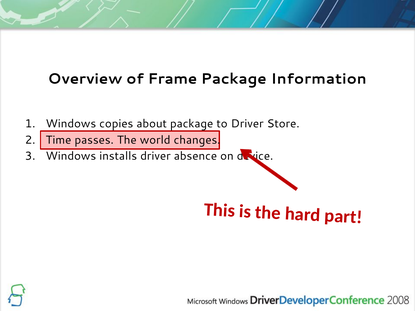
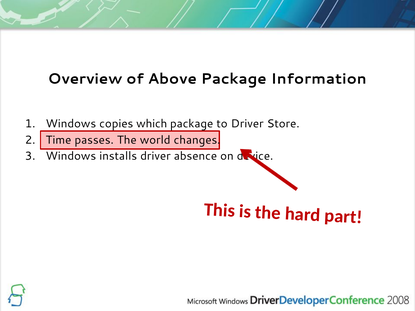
Frame: Frame -> Above (172, 79)
about: about -> which (152, 124)
